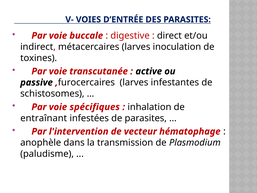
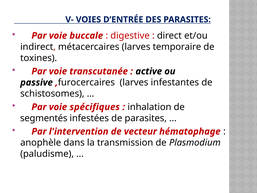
inoculation: inoculation -> temporaire (177, 47)
entraînant: entraînant -> segmentés (44, 118)
